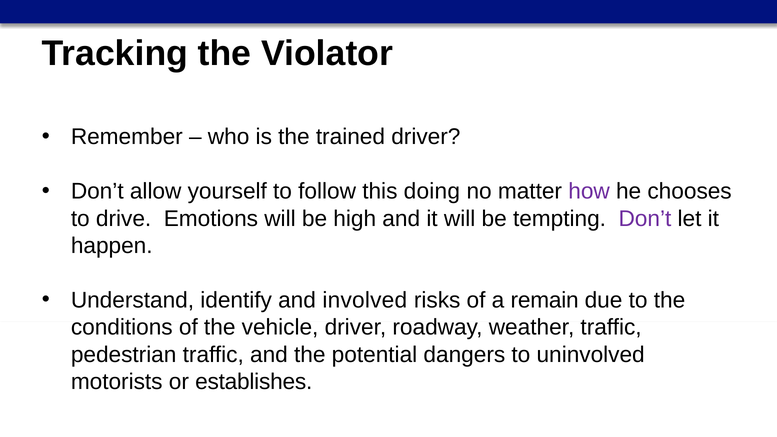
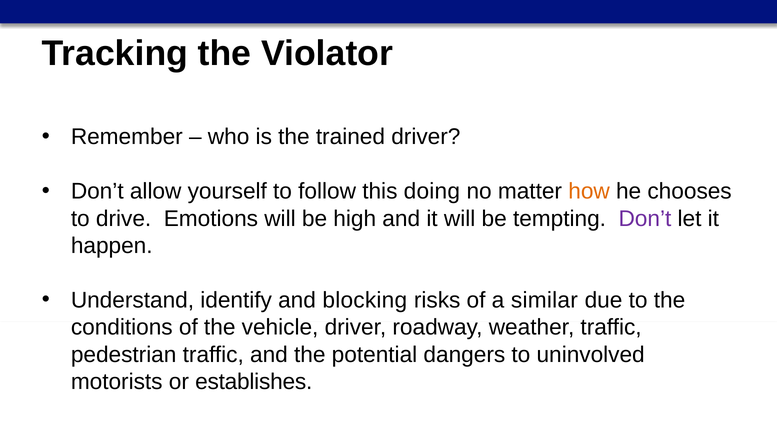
how colour: purple -> orange (589, 191)
involved: involved -> blocking (365, 300)
remain: remain -> similar (544, 300)
